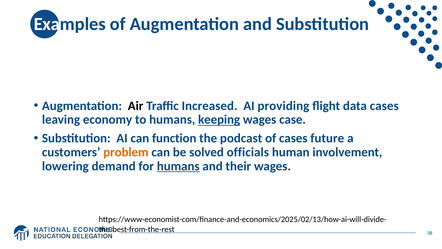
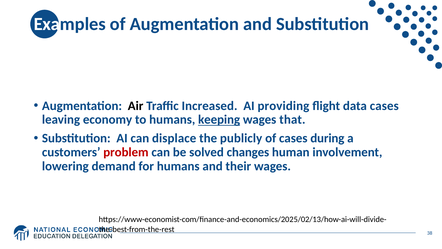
case: case -> that (292, 120)
function: function -> displace (174, 138)
podcast: podcast -> publicly (241, 138)
future: future -> during (327, 138)
problem colour: orange -> red (126, 152)
officials: officials -> changes (248, 152)
humans underline: present -> none (178, 166)
